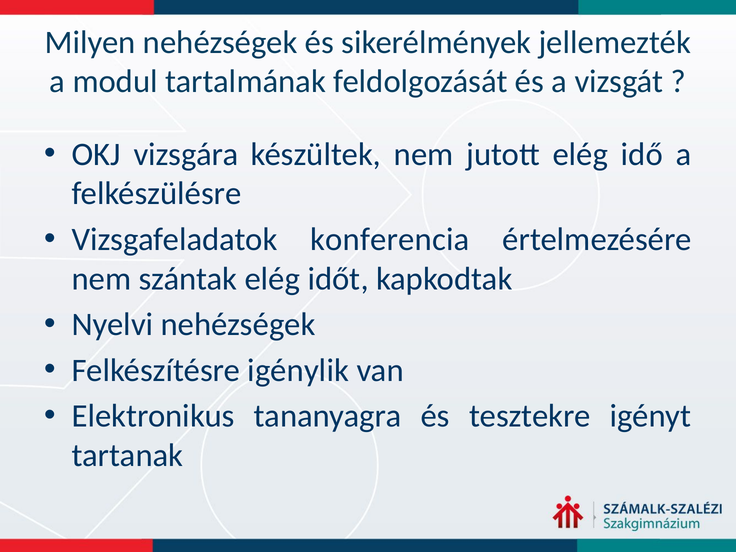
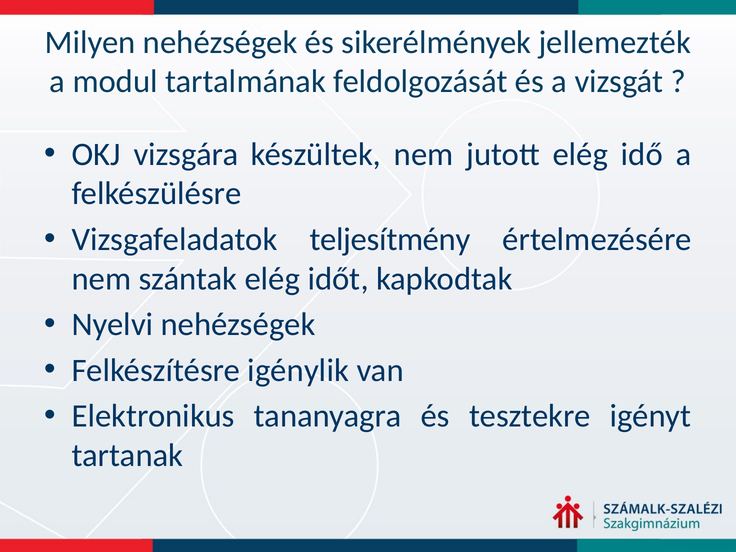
konferencia: konferencia -> teljesítmény (390, 239)
